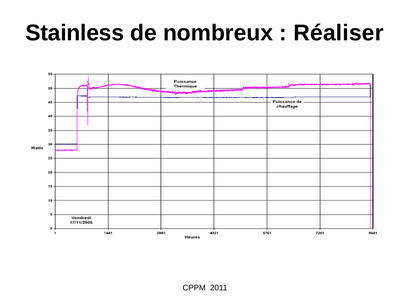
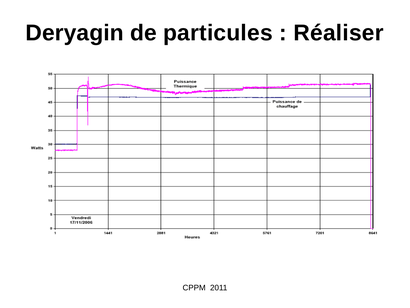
Stainless: Stainless -> Deryagin (75, 33)
nombreux: nombreux -> particules (218, 33)
